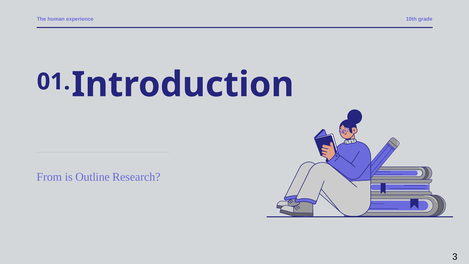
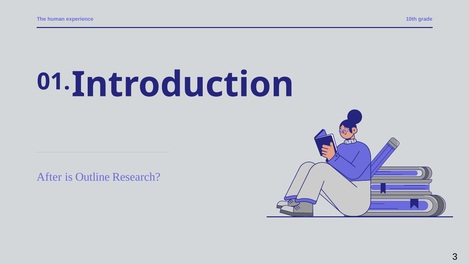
From: From -> After (49, 177)
